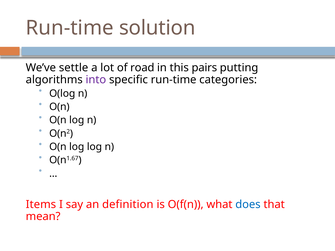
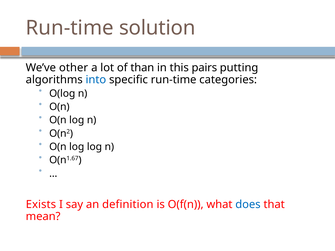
settle: settle -> other (74, 68)
road: road -> than (142, 68)
into colour: purple -> blue (96, 80)
Items: Items -> Exists (41, 205)
